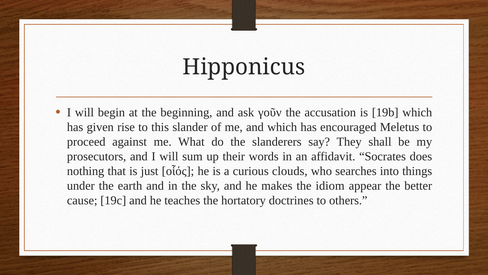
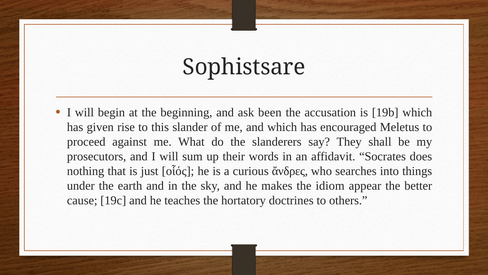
Hipponicus: Hipponicus -> Sophistsare (244, 67)
γοῦν: γοῦν -> been (270, 112)
clouds: clouds -> ἄνδρες (290, 171)
